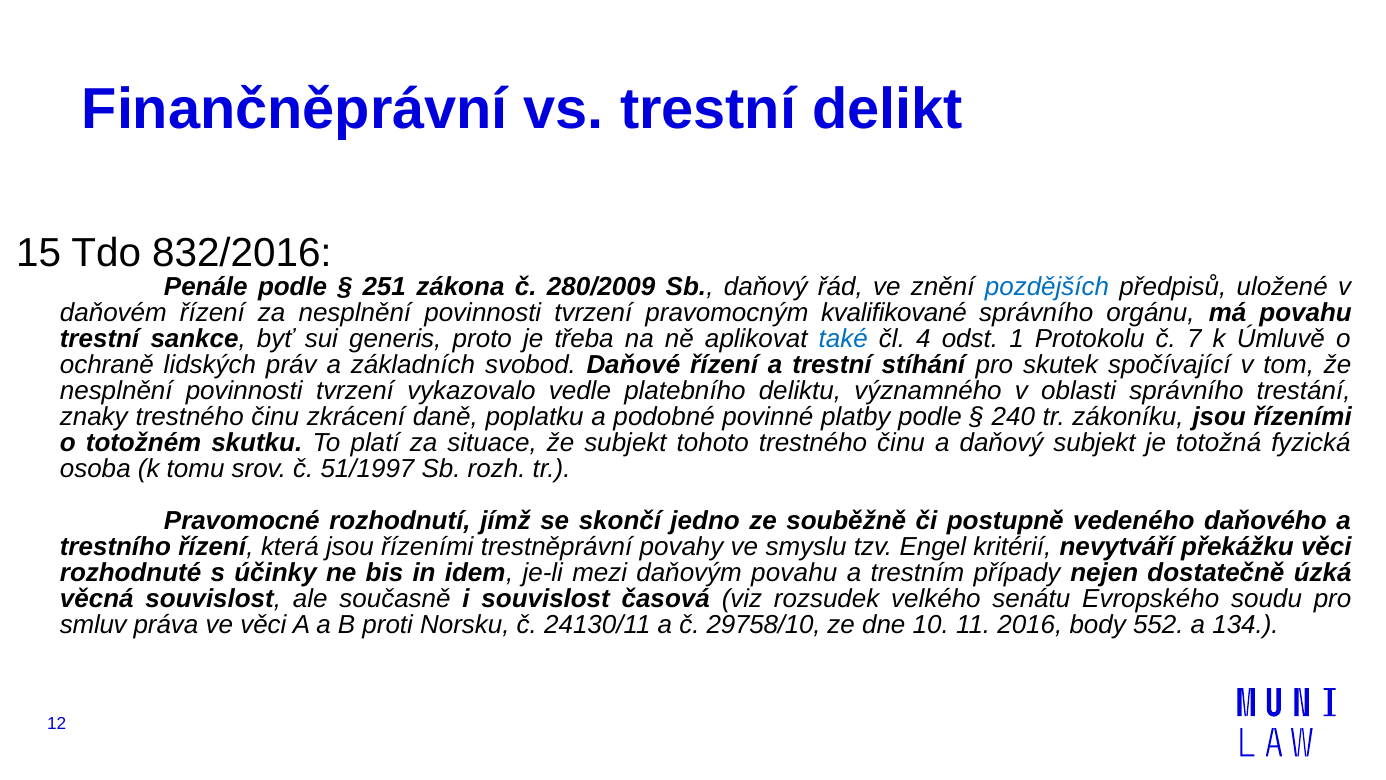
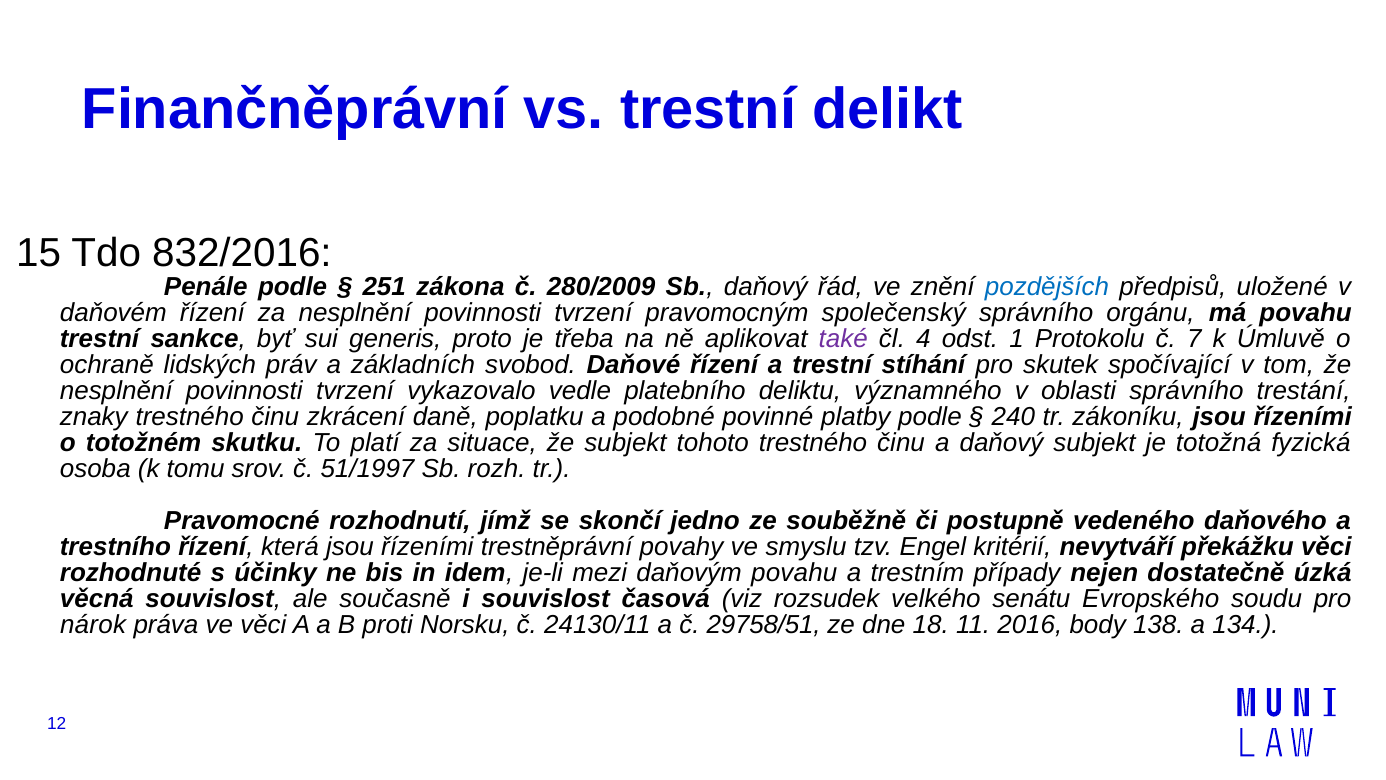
kvalifikované: kvalifikované -> společenský (894, 313)
také colour: blue -> purple (843, 339)
smluv: smluv -> nárok (93, 624)
29758/10: 29758/10 -> 29758/51 (764, 624)
10: 10 -> 18 (931, 624)
552: 552 -> 138 (1158, 624)
